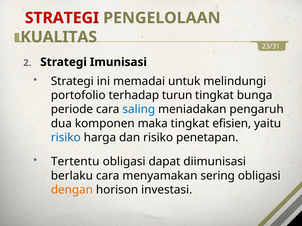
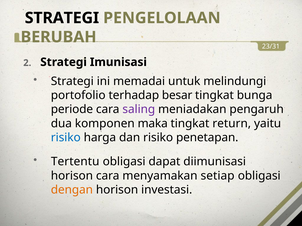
STRATEGI colour: red -> black (62, 18)
KUALITAS: KUALITAS -> BERUBAH (59, 37)
turun: turun -> besar (177, 95)
saling colour: blue -> purple (139, 110)
efisien: efisien -> return (232, 124)
berlaku: berlaku -> horison (72, 176)
sering: sering -> setiap (218, 176)
